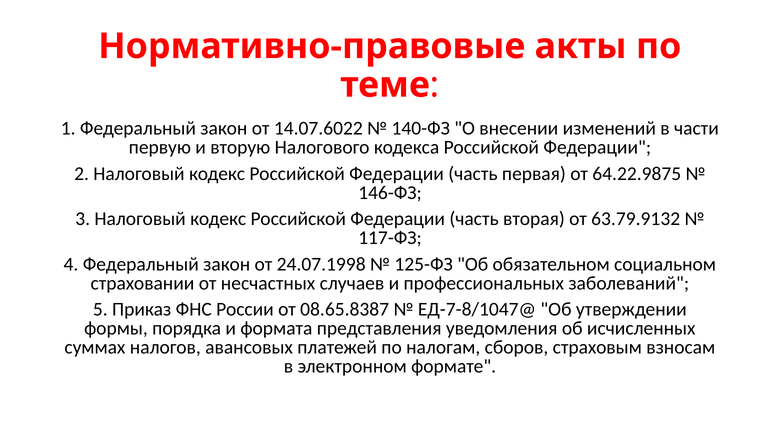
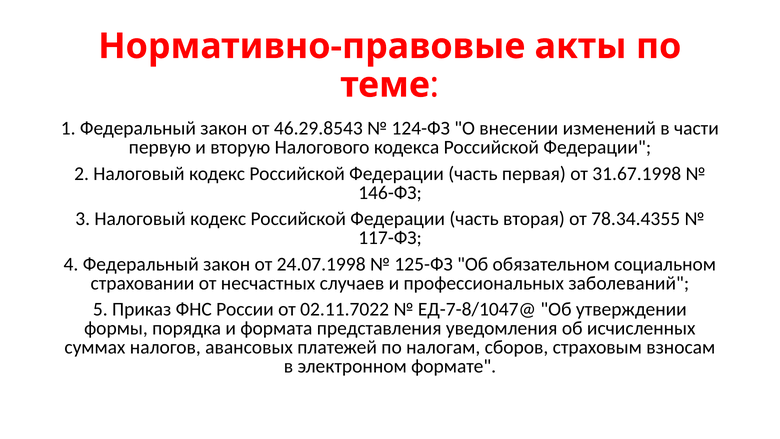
14.07.6022: 14.07.6022 -> 46.29.8543 (318, 128)
140-ФЗ: 140-ФЗ -> 124-ФЗ (421, 128)
64.22.9875: 64.22.9875 -> 31.67.1998 (637, 174)
63.79.9132: 63.79.9132 -> 78.34.4355 (636, 219)
08.65.8387: 08.65.8387 -> 02.11.7022 (345, 309)
